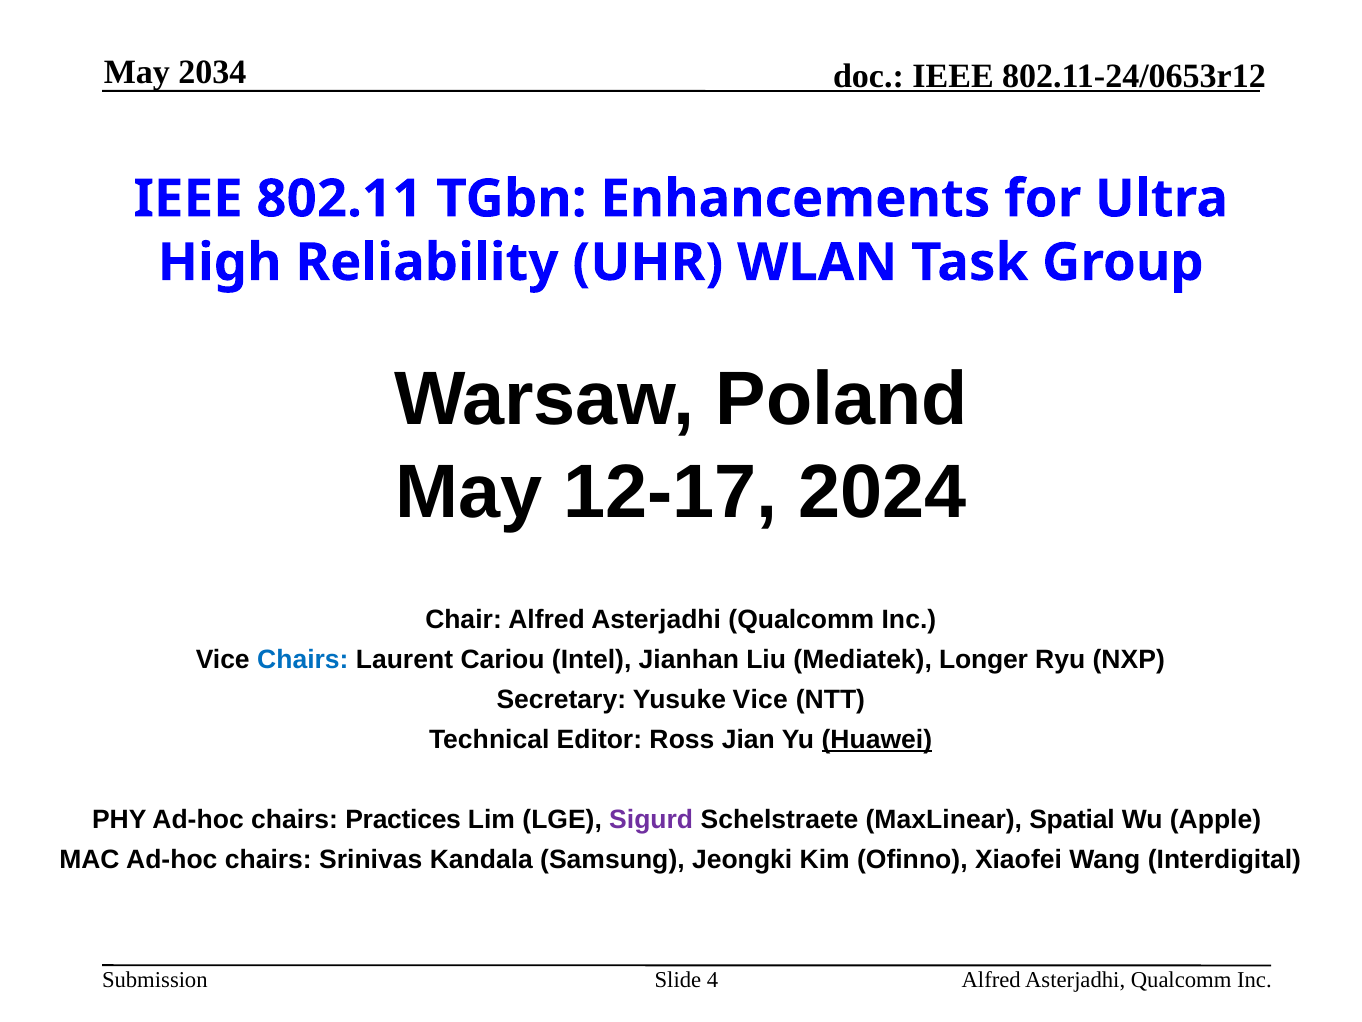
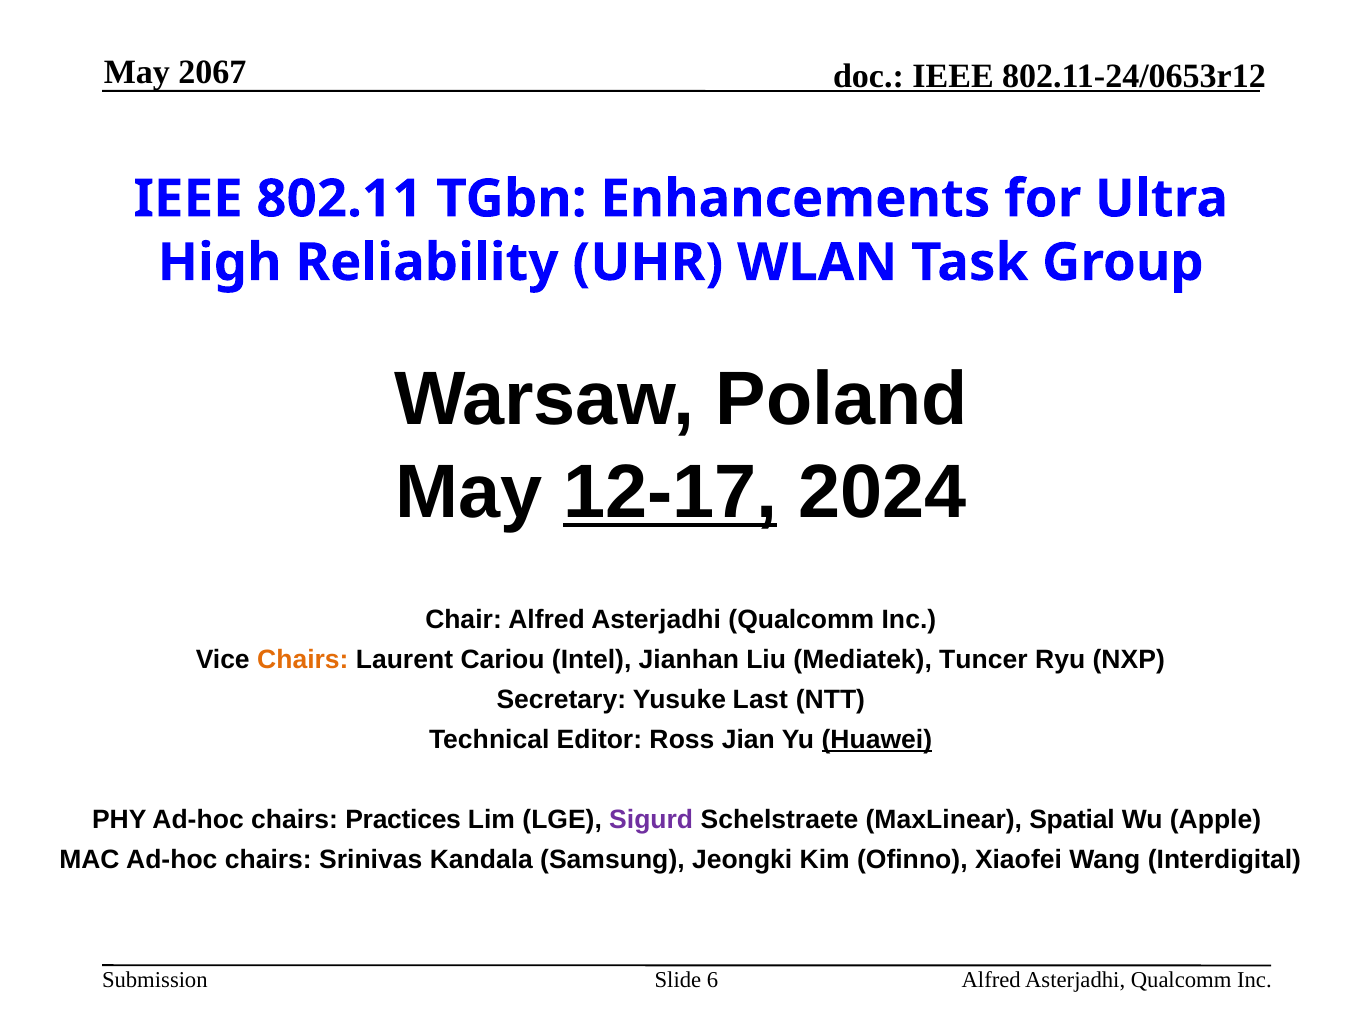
2034: 2034 -> 2067 (212, 72)
12-17 underline: none -> present (670, 492)
Chairs colour: blue -> orange (303, 659)
Longer: Longer -> Tuncer (983, 659)
Yusuke Vice: Vice -> Last (760, 699)
4: 4 -> 6 (713, 980)
